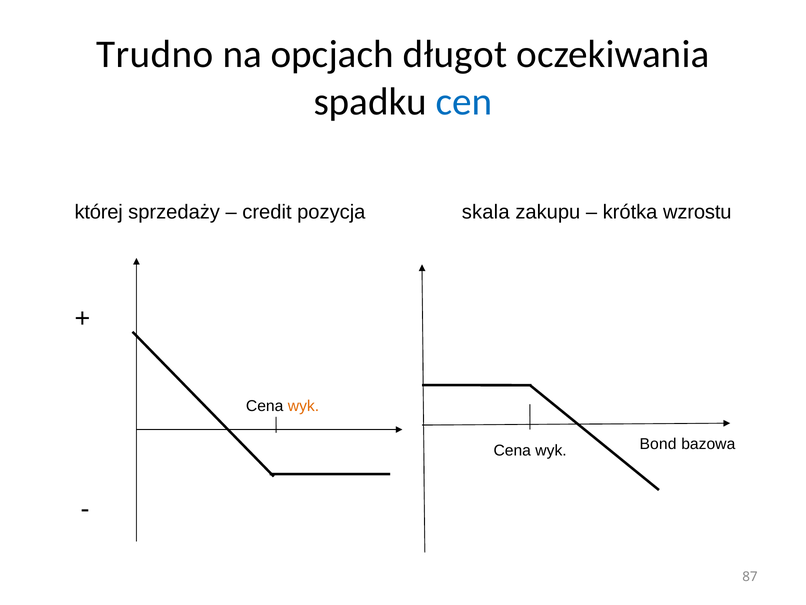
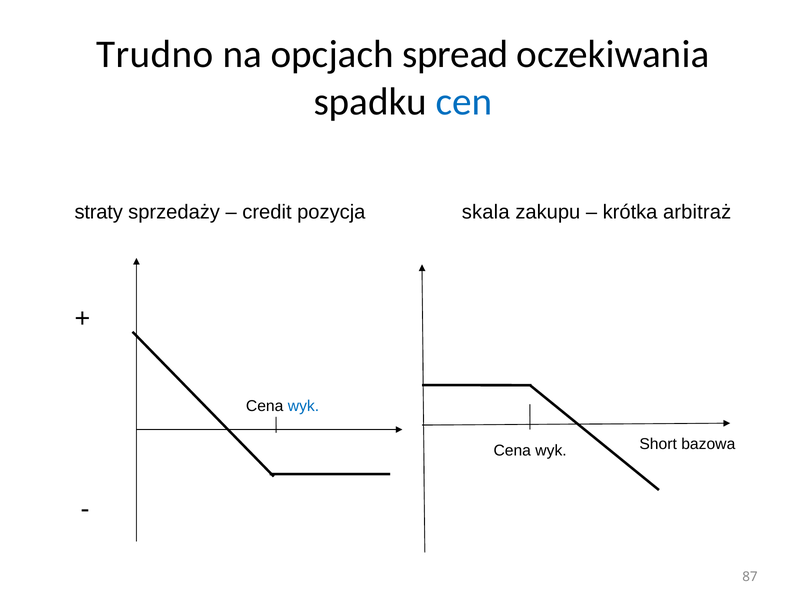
długot: długot -> spread (455, 54)
której: której -> straty (99, 212)
wzrostu: wzrostu -> arbitraż (697, 212)
wyk colour: orange -> blue (303, 406)
Bond: Bond -> Short (658, 444)
